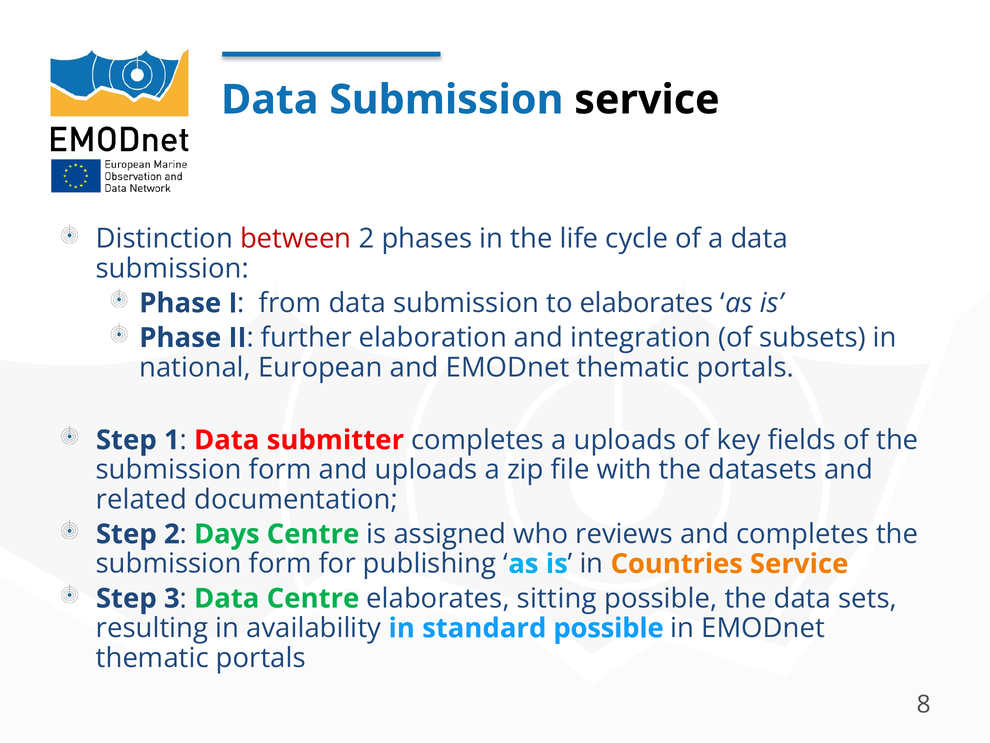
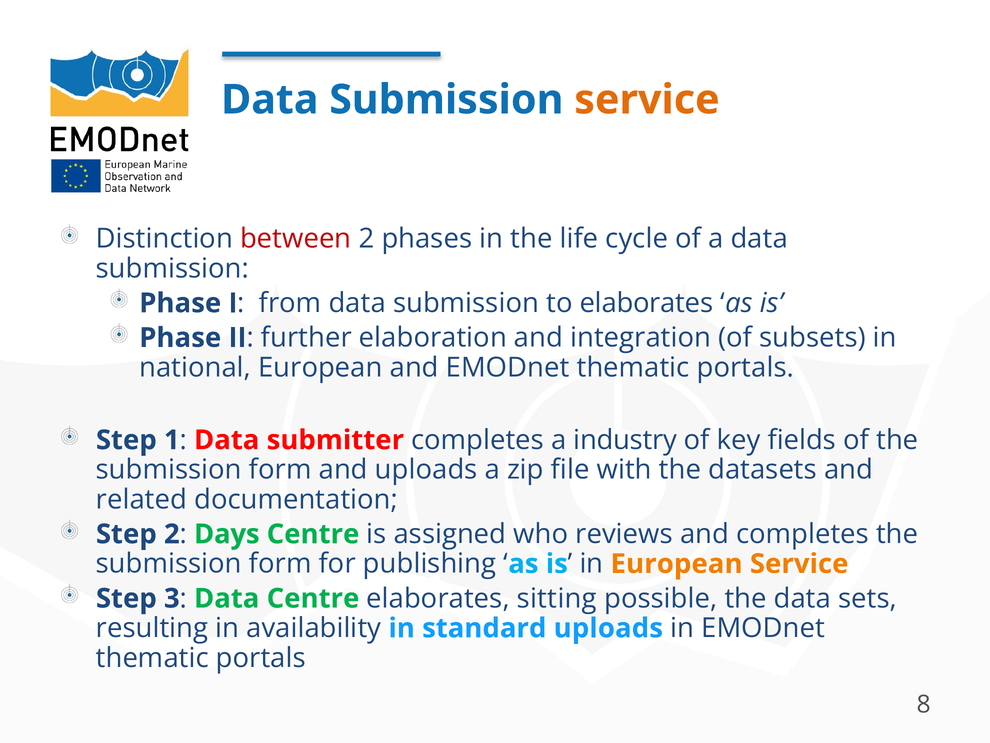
service colour: black -> orange (647, 100)
a uploads: uploads -> industry (625, 440)
in Countries: Countries -> European (677, 564)
standard possible: possible -> uploads (608, 628)
